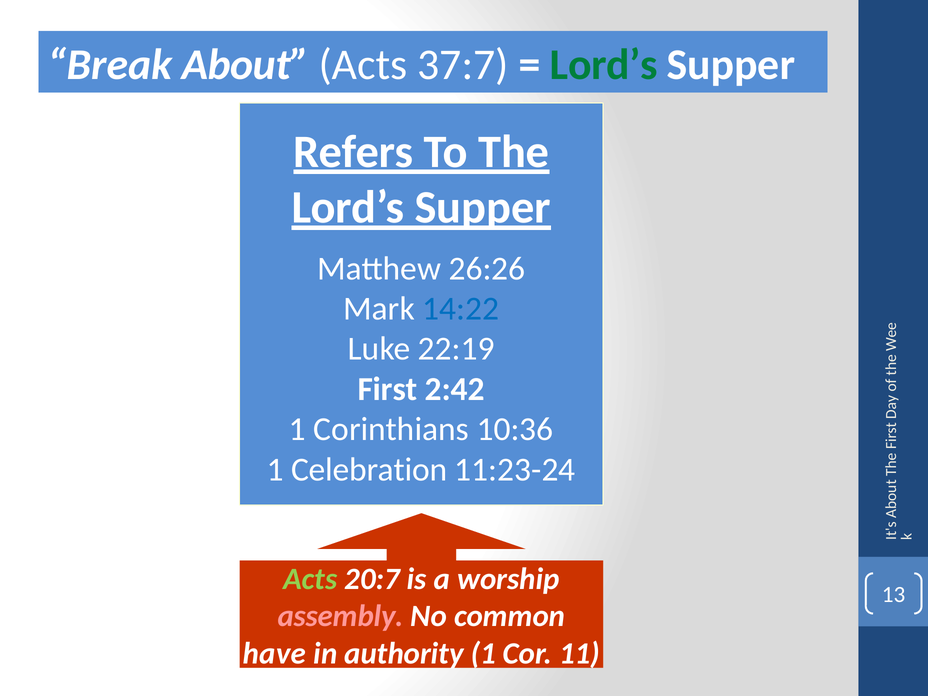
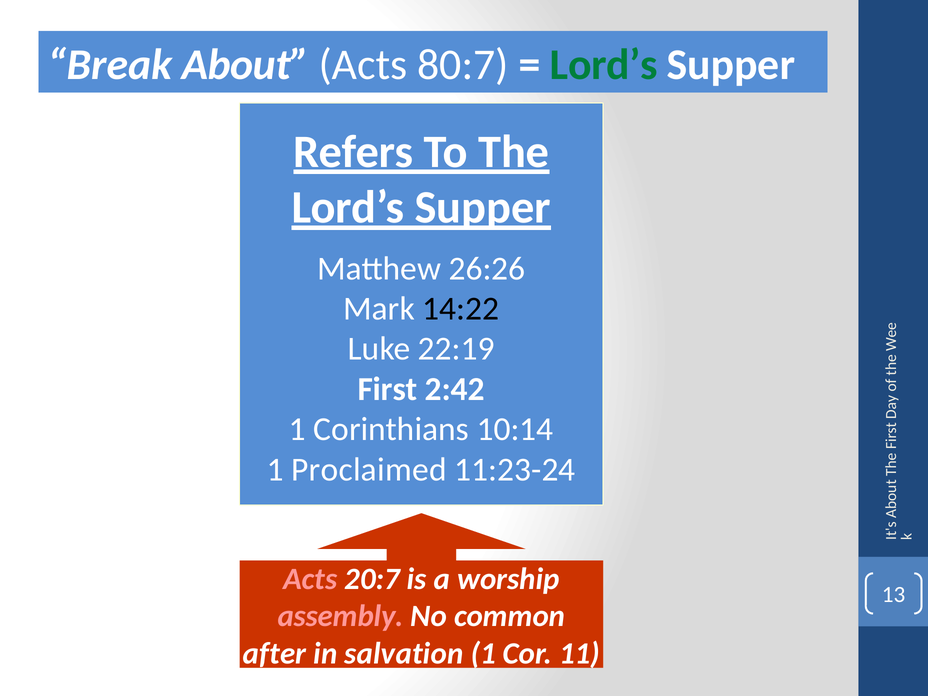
37:7: 37:7 -> 80:7 (463, 65)
14:22 colour: blue -> black (461, 309)
10:36: 10:36 -> 10:14 (515, 429)
Celebration: Celebration -> Proclaimed (369, 469)
Acts colour: light green -> pink (310, 579)
have: have -> after (274, 653)
authority: authority -> salvation (404, 653)
